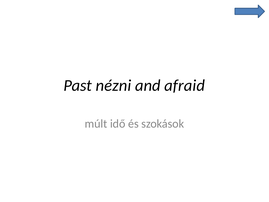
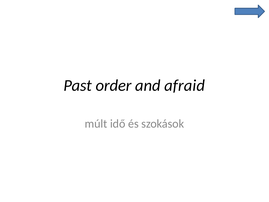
nézni: nézni -> order (114, 85)
